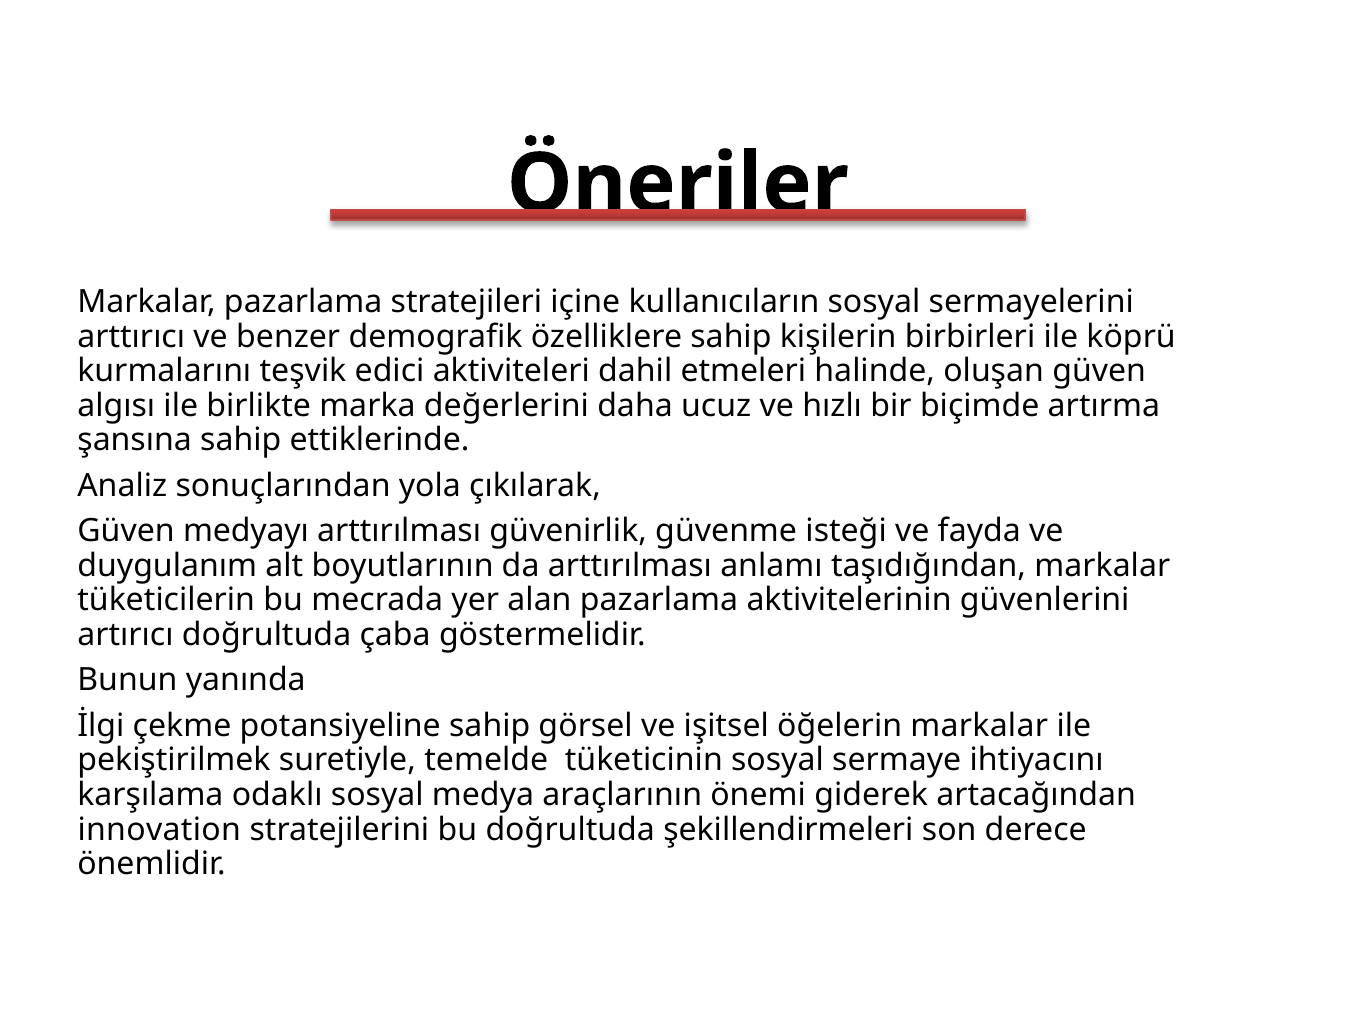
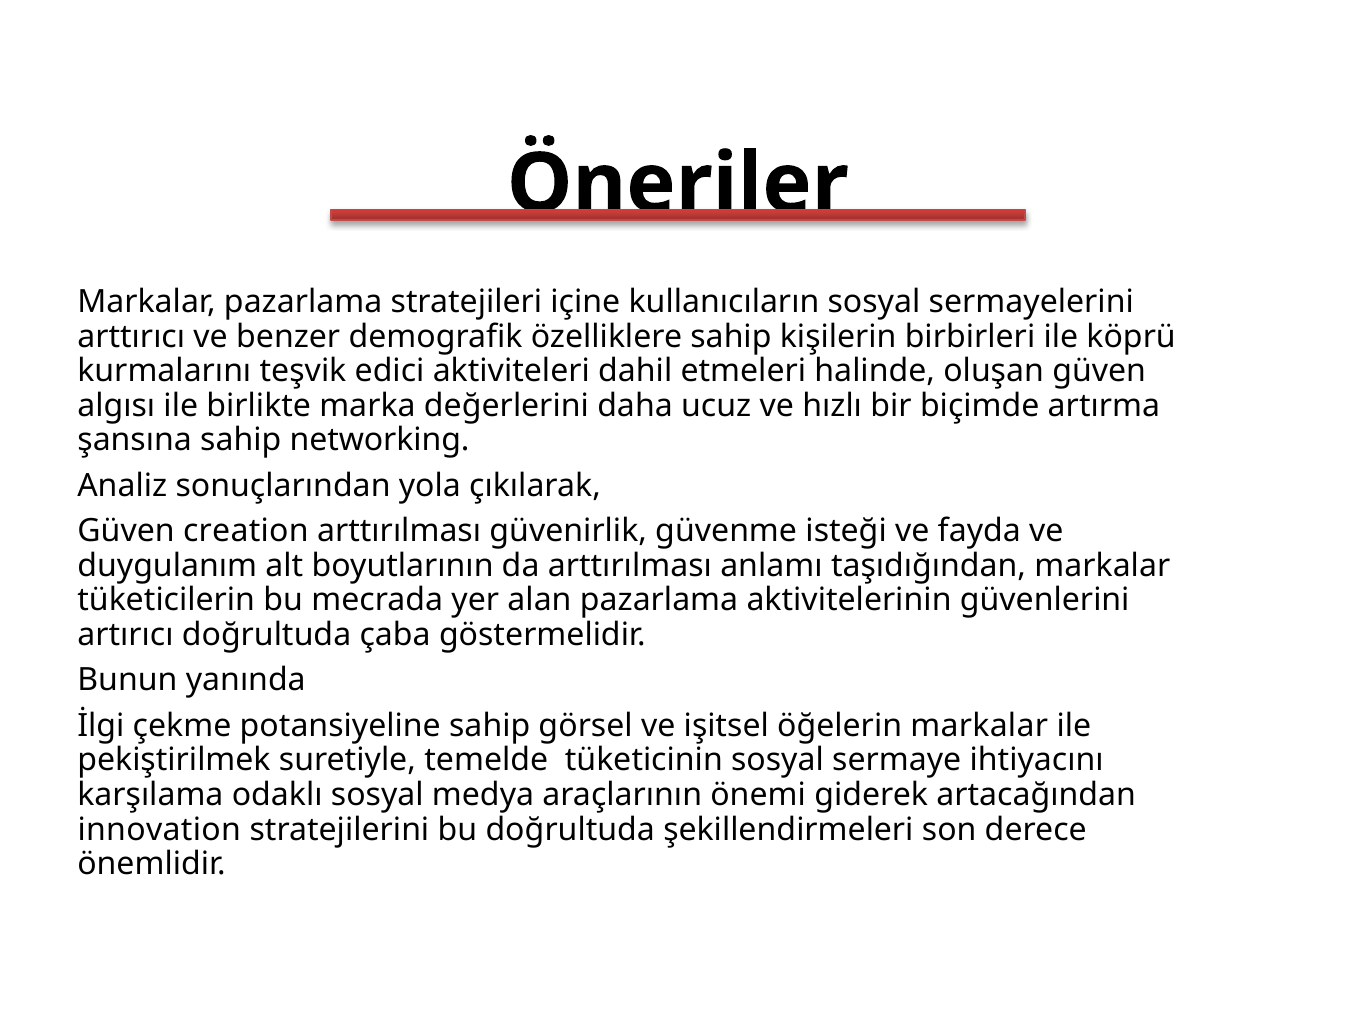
ettiklerinde: ettiklerinde -> networking (380, 440)
medyayı: medyayı -> creation (246, 531)
